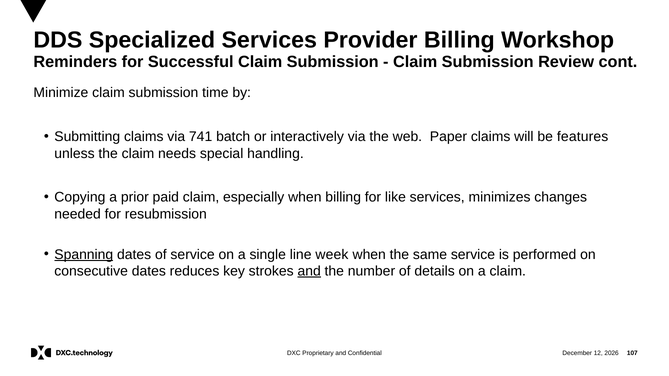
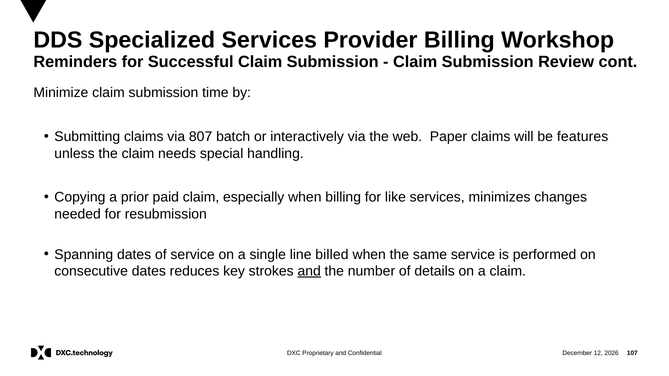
741: 741 -> 807 (201, 137)
Spanning underline: present -> none (84, 255)
week: week -> billed (332, 255)
